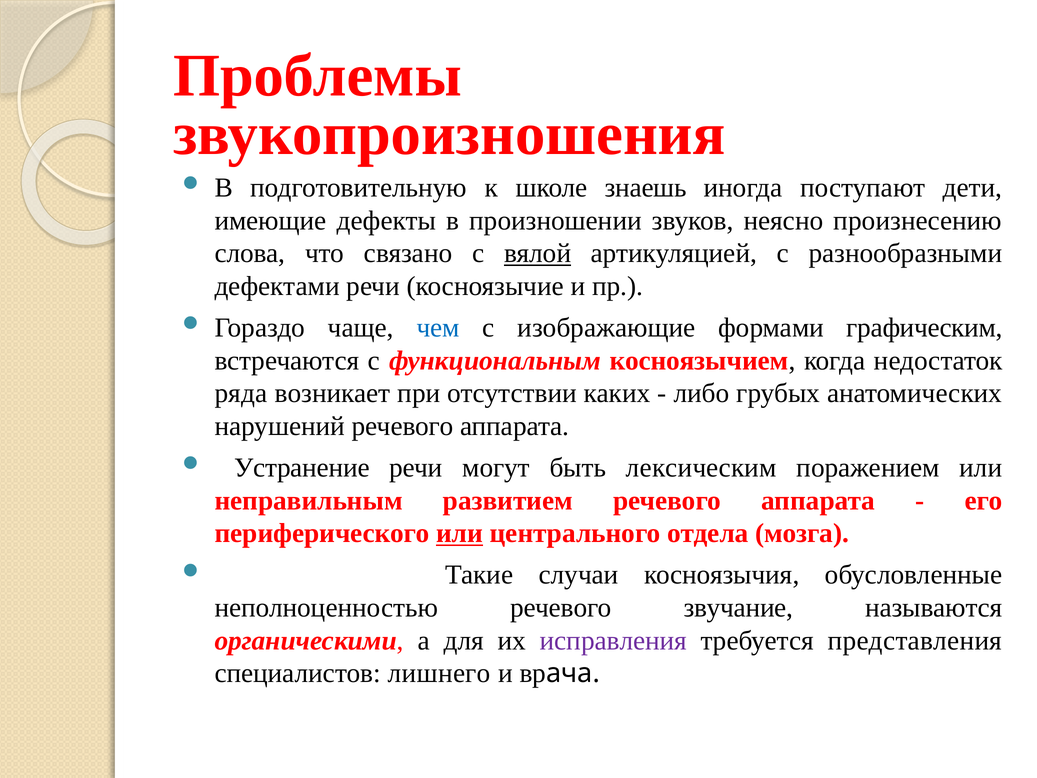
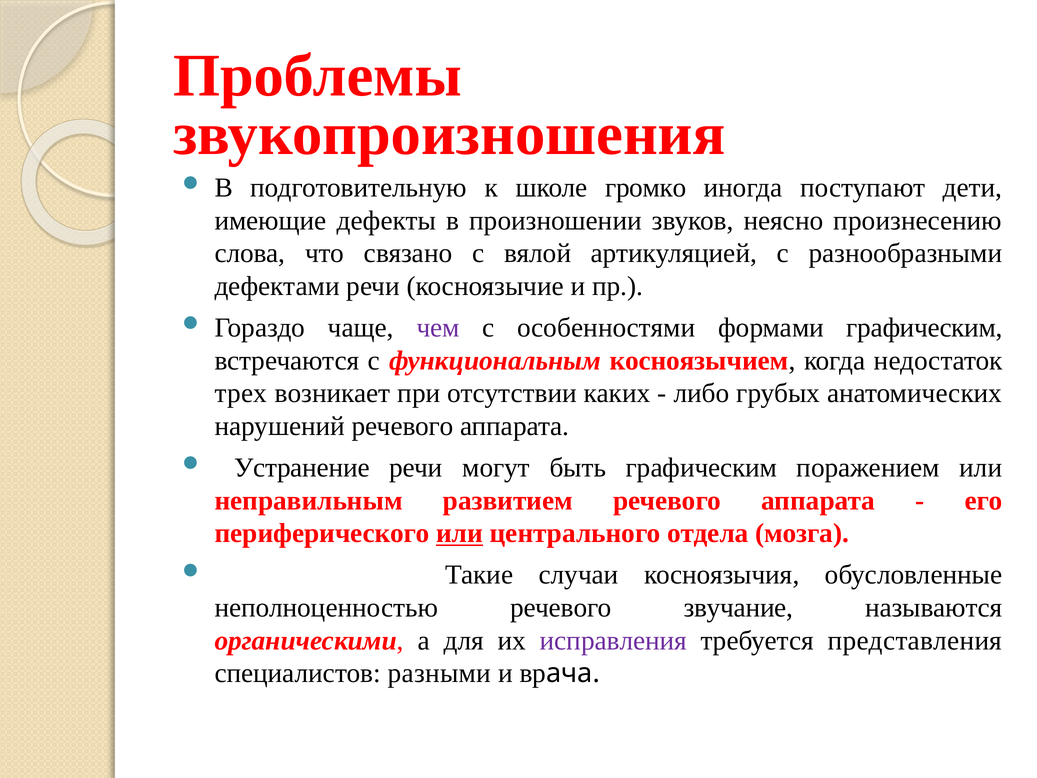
знаешь: знаешь -> громко (646, 188)
вялой underline: present -> none (538, 253)
чем colour: blue -> purple (438, 328)
изображающие: изображающие -> особенностями (606, 328)
ряда: ряда -> трех (241, 393)
быть лексическим: лексическим -> графическим (701, 468)
лишнего: лишнего -> разными (439, 673)
